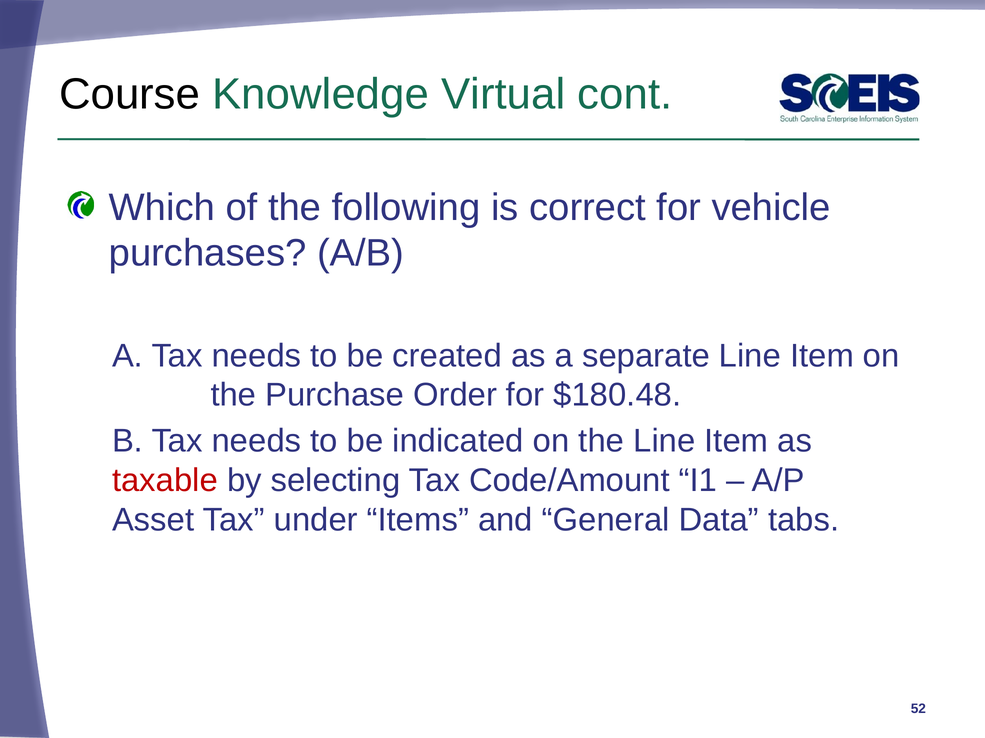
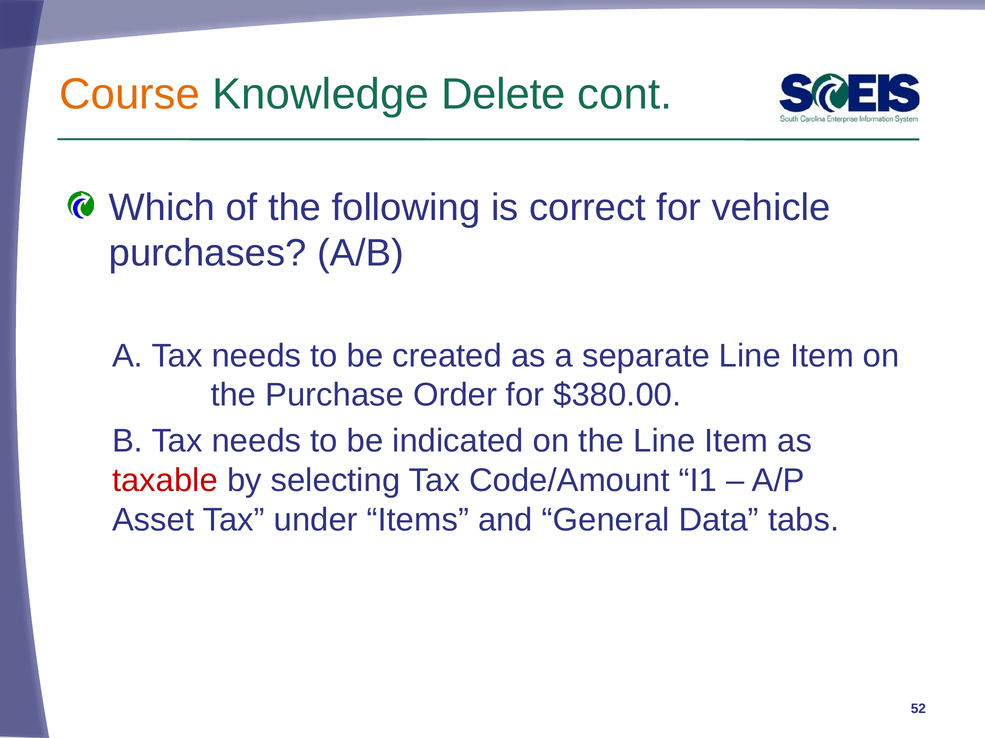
Course colour: black -> orange (130, 94)
Virtual: Virtual -> Delete (503, 94)
$180.48: $180.48 -> $380.00 (617, 396)
